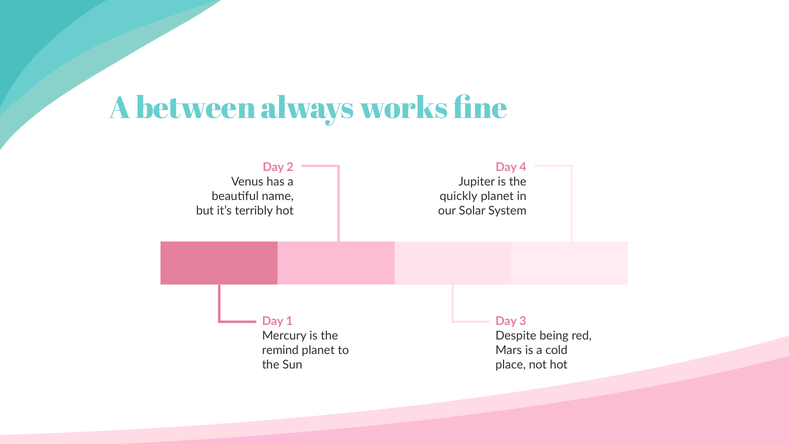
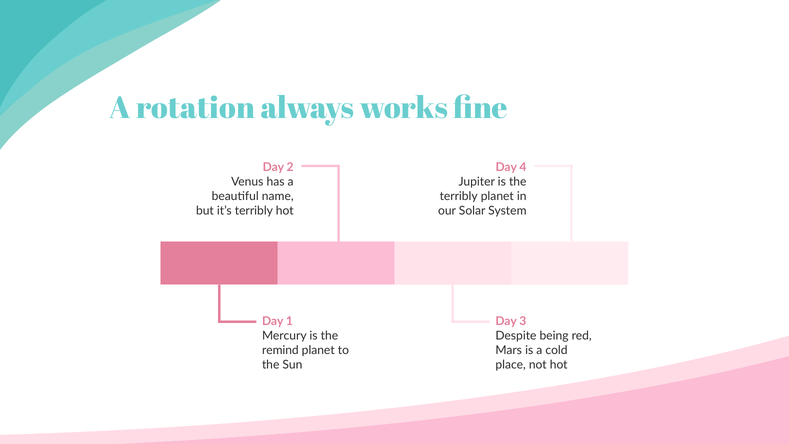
between: between -> rotation (196, 108)
quickly: quickly -> terribly (459, 196)
